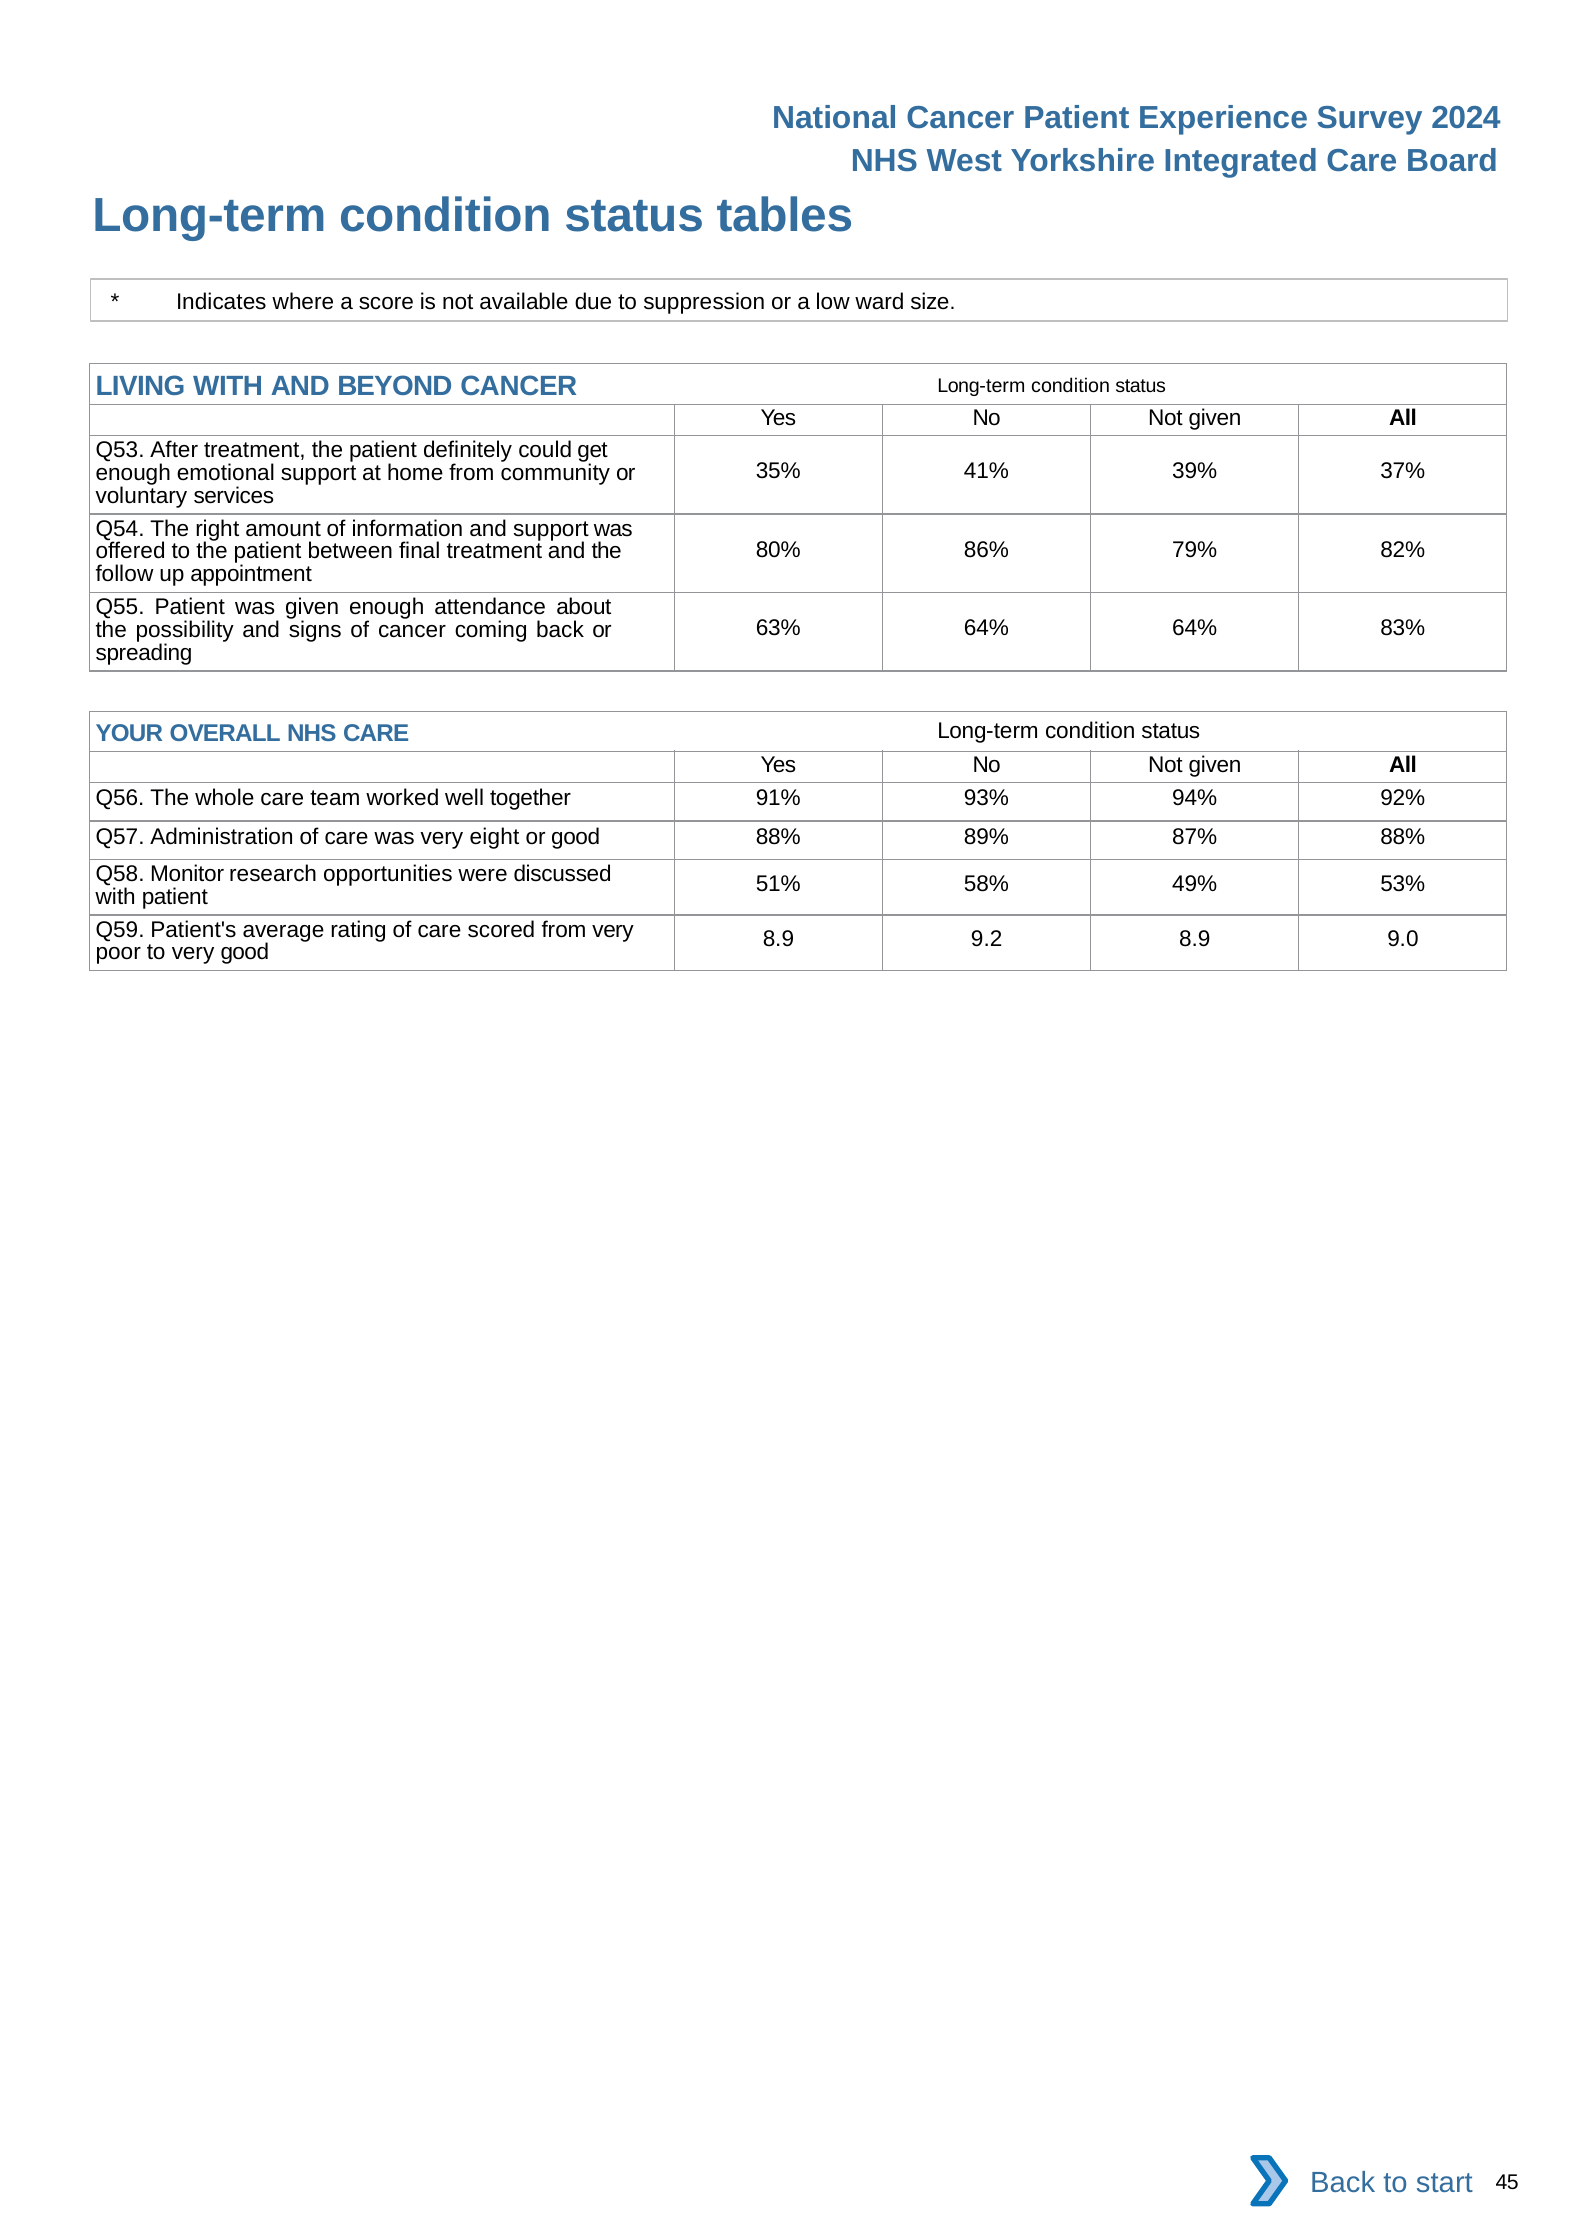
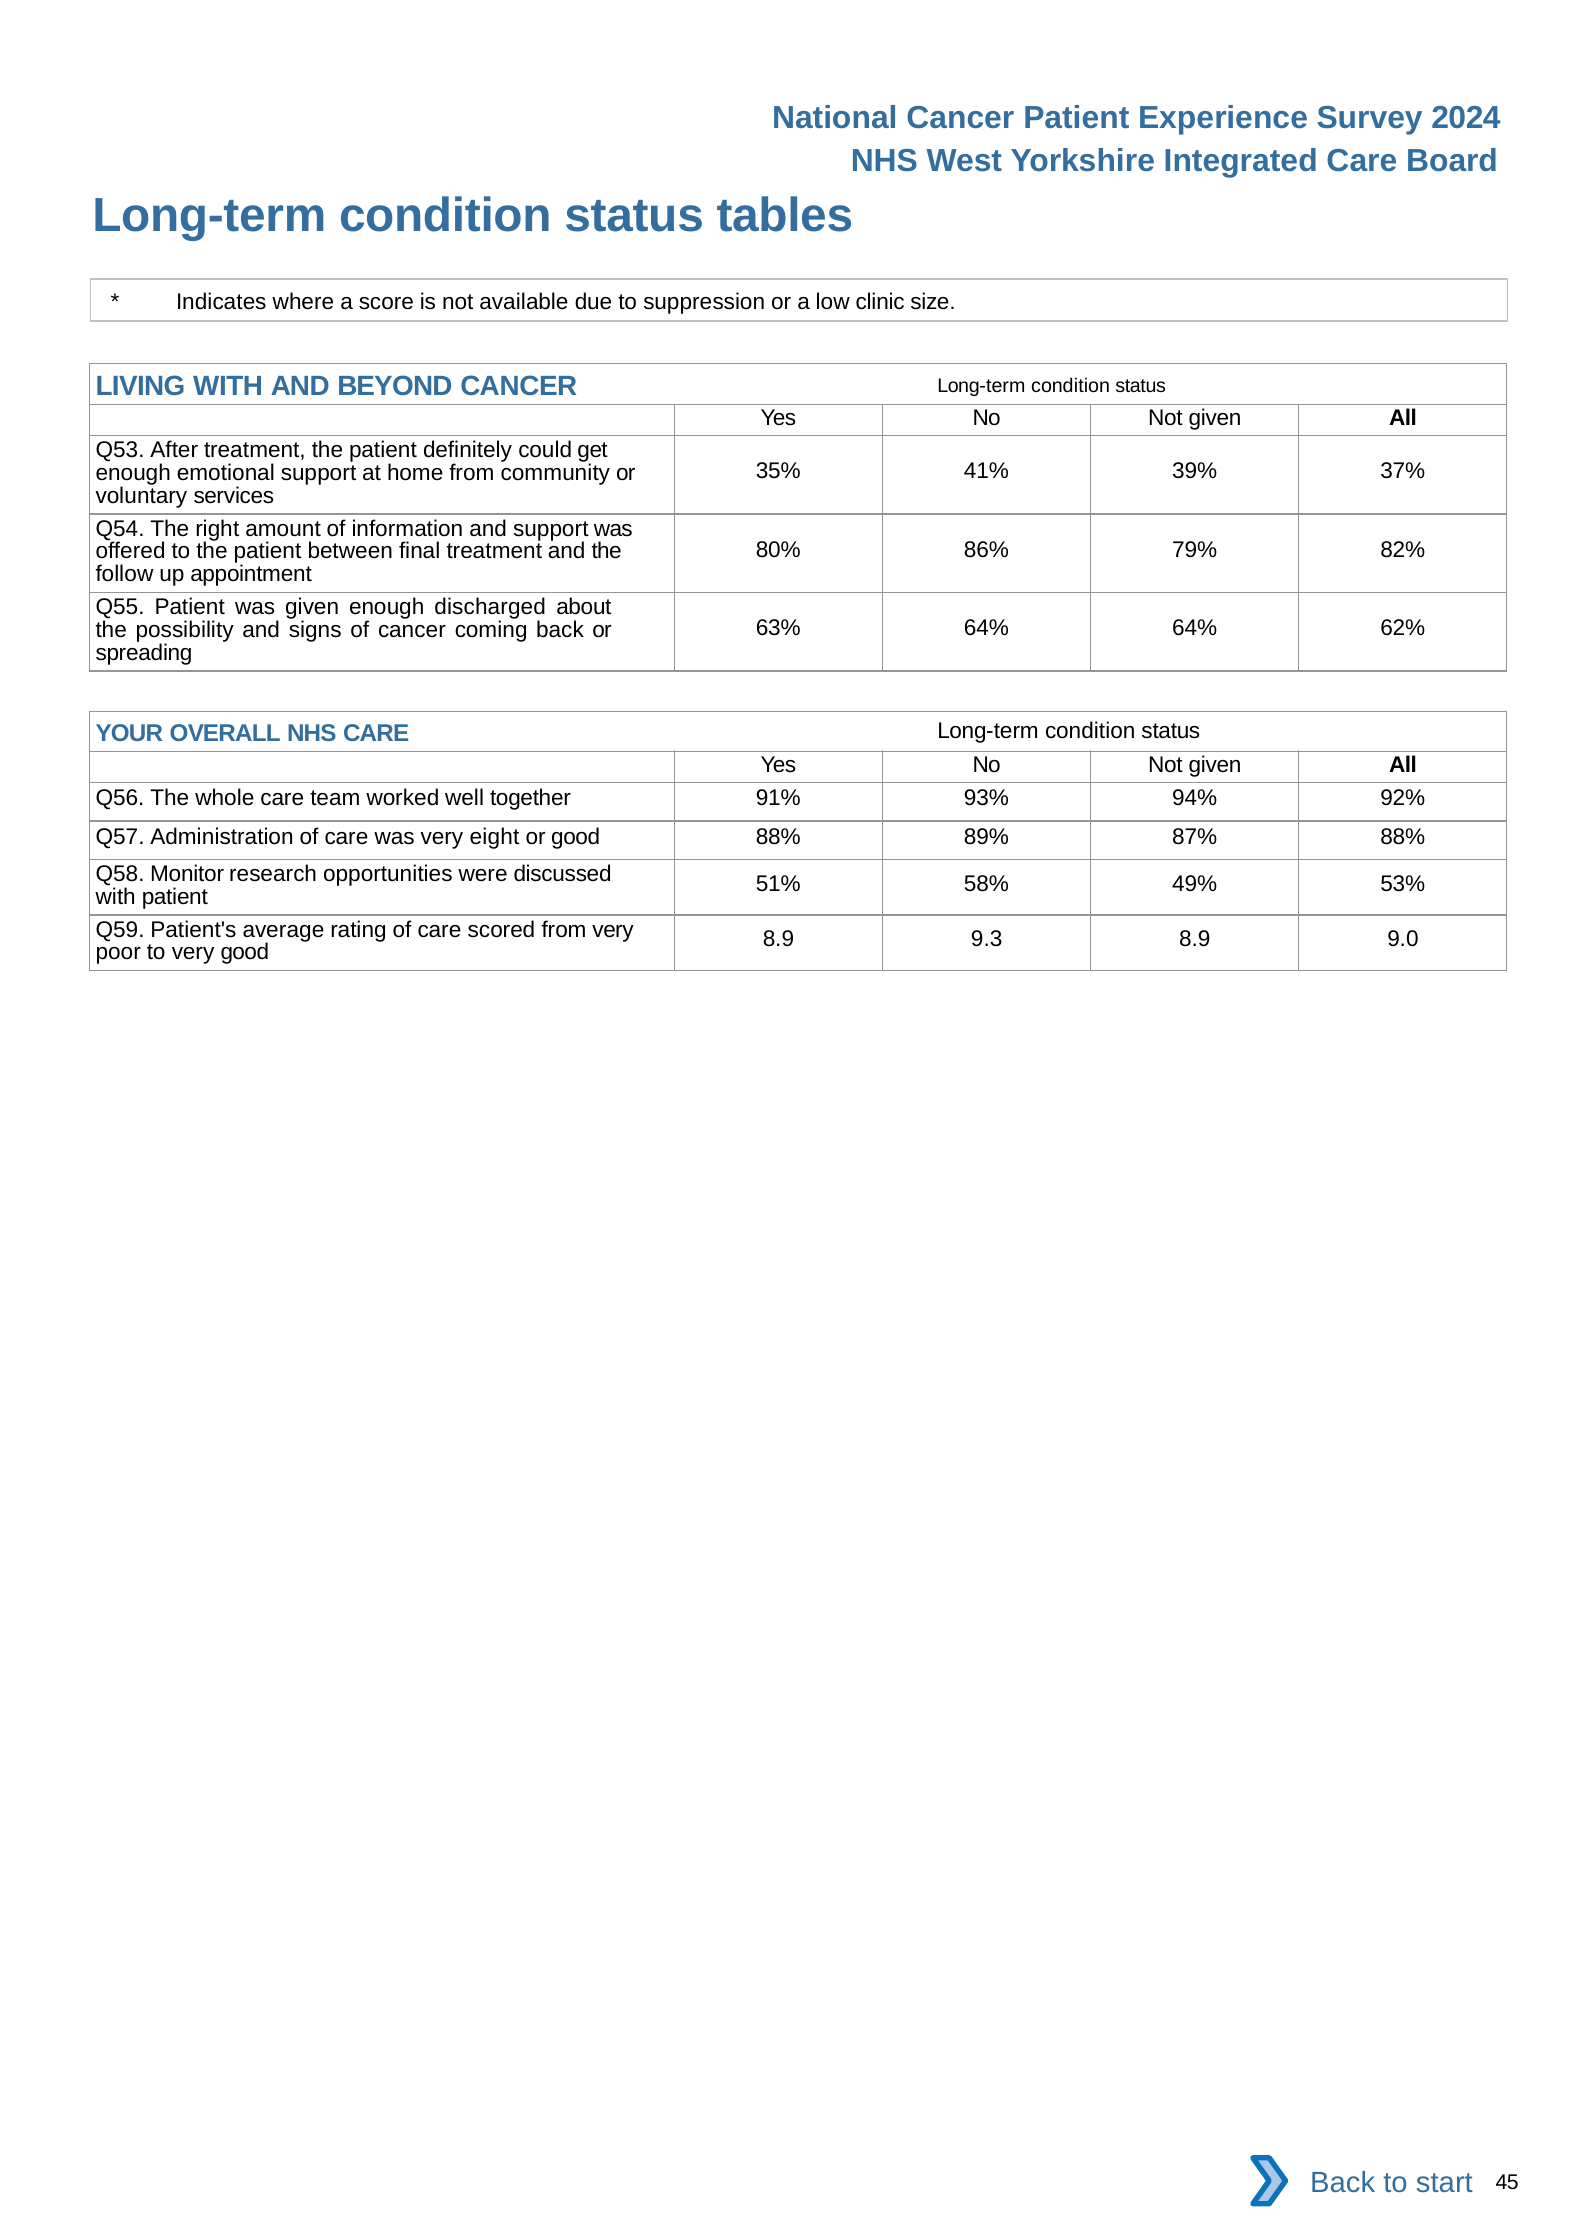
ward: ward -> clinic (880, 302)
attendance: attendance -> discharged (490, 607)
83%: 83% -> 62% (1403, 628)
9.2: 9.2 -> 9.3 (987, 939)
